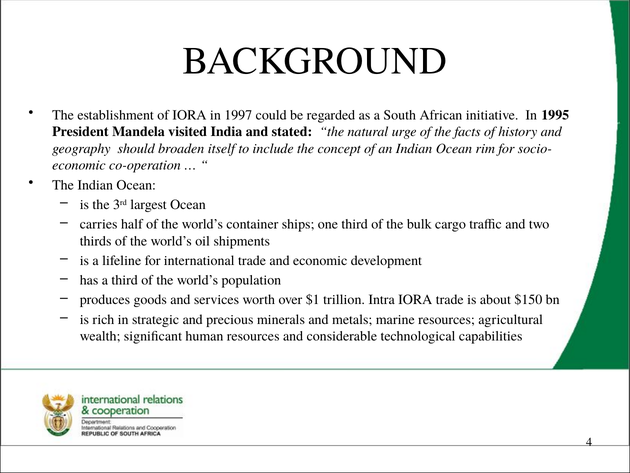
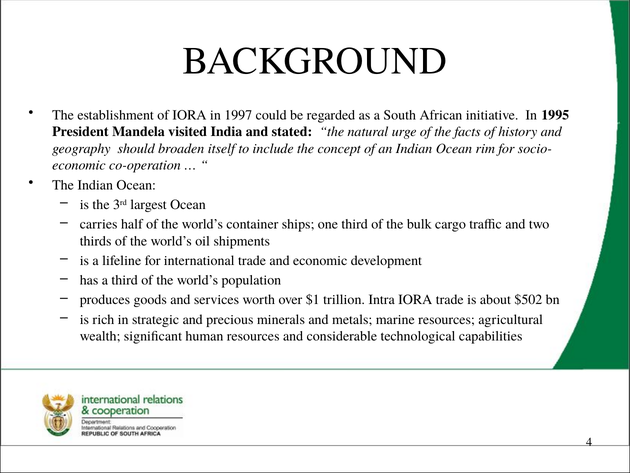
$150: $150 -> $502 (528, 300)
